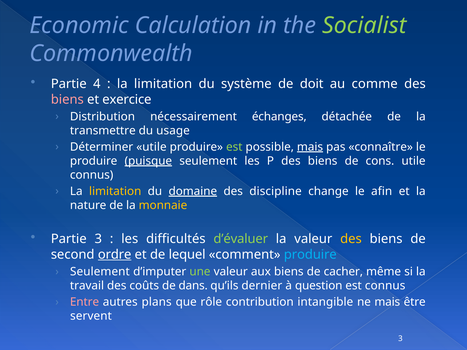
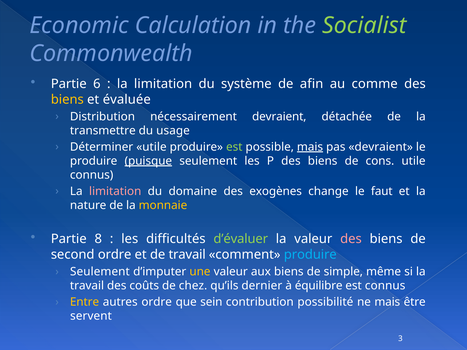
4: 4 -> 6 (97, 84)
doit: doit -> afin (312, 84)
biens colour: pink -> yellow (67, 100)
exercice: exercice -> évaluée (127, 100)
nécessairement échanges: échanges -> devraient (279, 117)
pas connaître: connaître -> devraient (381, 147)
limitation colour: yellow -> pink (115, 191)
domaine underline: present -> none (193, 191)
discipline: discipline -> exogènes (276, 191)
afin: afin -> faut (382, 191)
Partie 3: 3 -> 8 (98, 239)
des colour: yellow -> pink (351, 239)
ordre underline: present -> none (115, 255)
de lequel: lequel -> travail (187, 255)
une colour: light green -> yellow (200, 272)
cacher: cacher -> simple (343, 272)
dans: dans -> chez (193, 286)
question: question -> équilibre (319, 286)
Entre colour: pink -> yellow (85, 302)
autres plans: plans -> ordre (157, 302)
rôle: rôle -> sein (211, 302)
intangible: intangible -> possibilité (325, 302)
